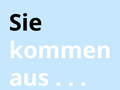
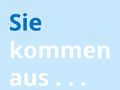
Sie colour: black -> blue (26, 23)
